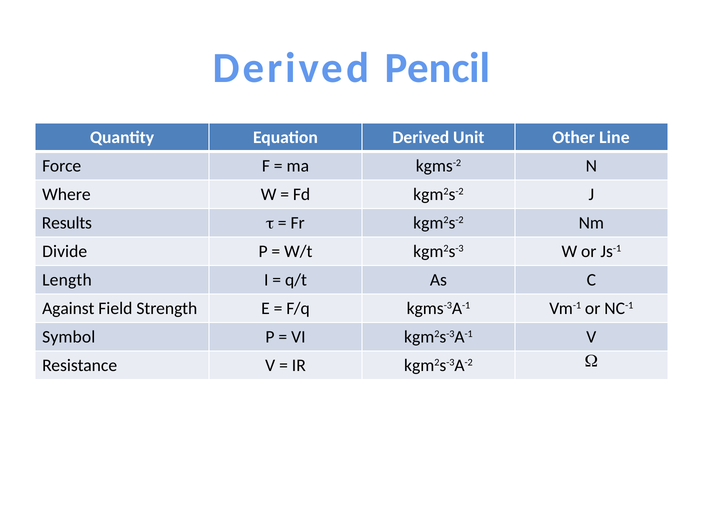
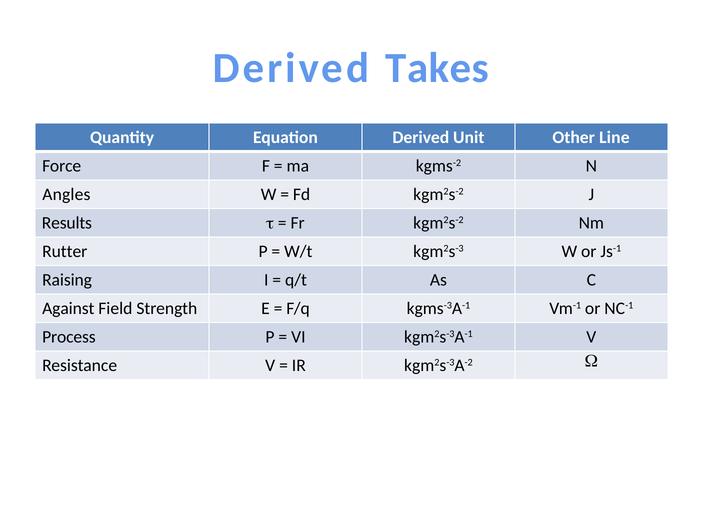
Pencil: Pencil -> Takes (437, 68)
Where: Where -> Angles (66, 194)
Divide: Divide -> Rutter (65, 252)
Length: Length -> Raising (67, 280)
Symbol: Symbol -> Process (69, 337)
